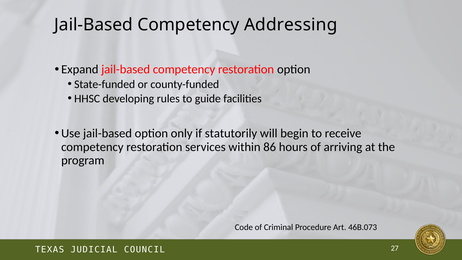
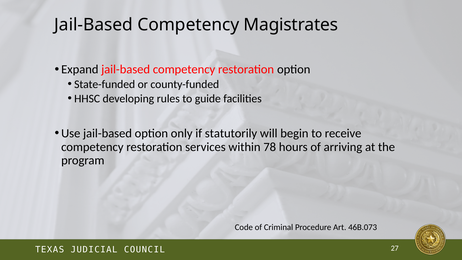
Addressing: Addressing -> Magistrates (291, 25)
86: 86 -> 78 (270, 147)
